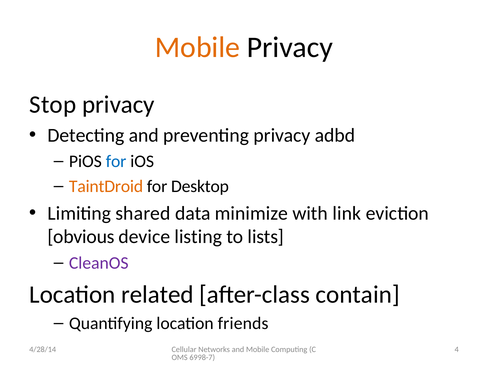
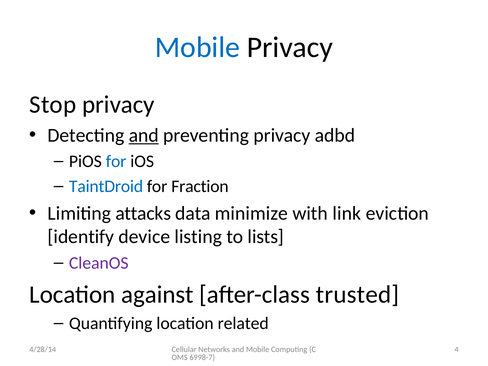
Mobile colour: orange -> blue (197, 47)
and underline: none -> present (144, 135)
TaintDroid colour: orange -> blue (106, 186)
Desktop: Desktop -> Fraction (200, 186)
shared: shared -> attacks (143, 213)
obvious: obvious -> identify (81, 237)
related: related -> against (157, 294)
contain: contain -> trusted (358, 294)
friends: friends -> related (243, 323)
